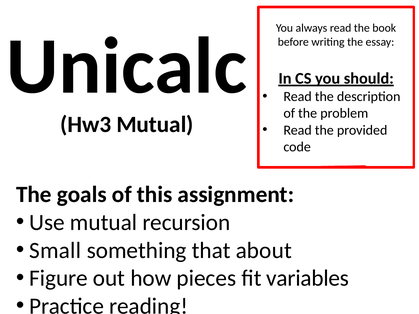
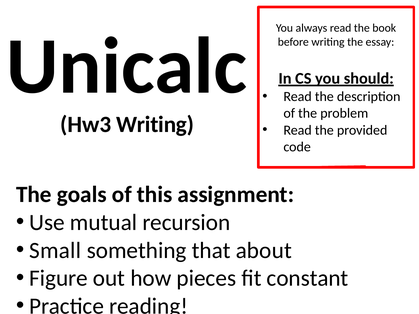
Hw3 Mutual: Mutual -> Writing (155, 125)
variables: variables -> constant (308, 278)
